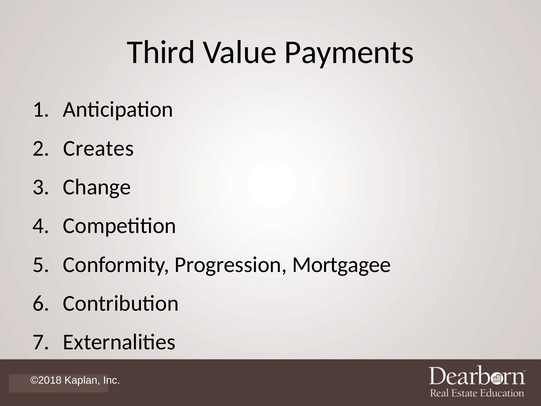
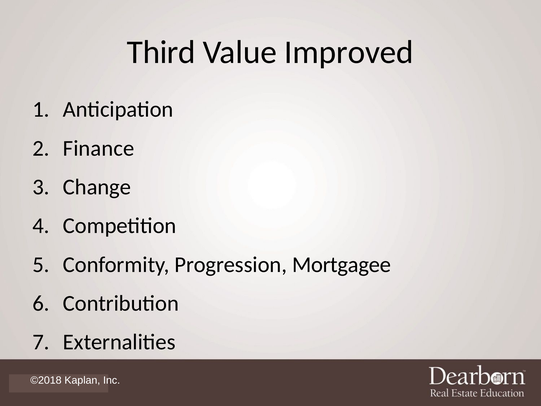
Payments: Payments -> Improved (349, 52)
Creates: Creates -> Finance (99, 148)
